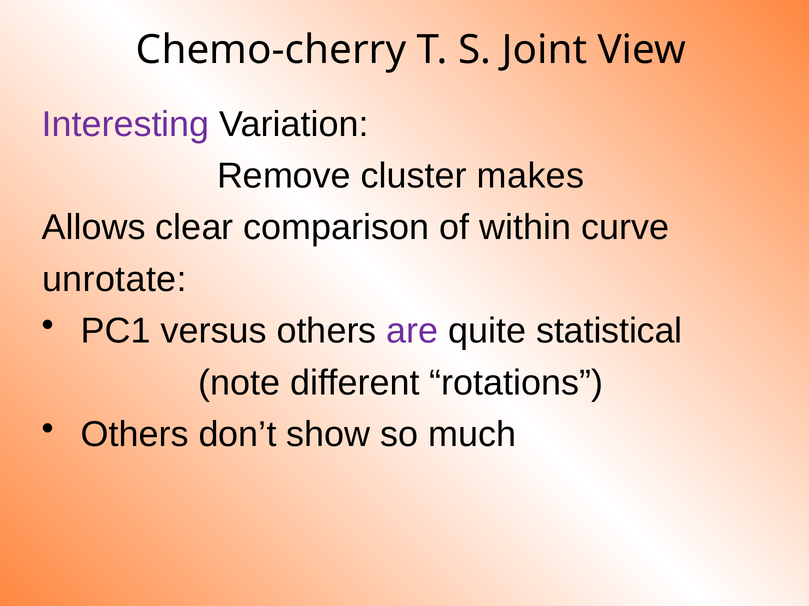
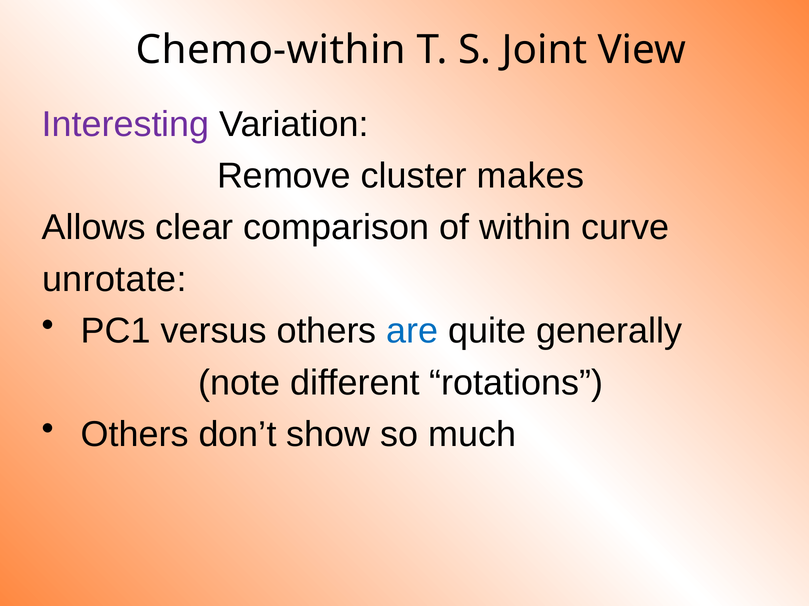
Chemo-cherry: Chemo-cherry -> Chemo-within (271, 50)
are colour: purple -> blue (412, 331)
statistical: statistical -> generally (609, 331)
